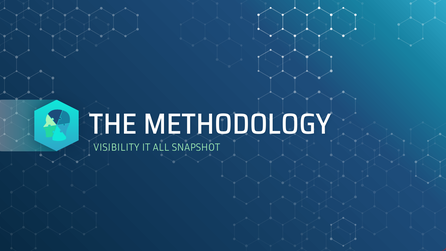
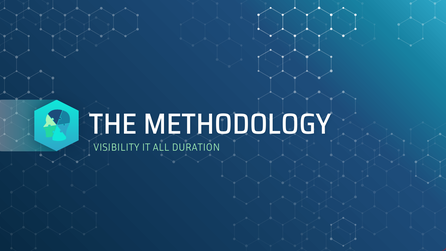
SNAPSHOT: SNAPSHOT -> DURATION (196, 147)
